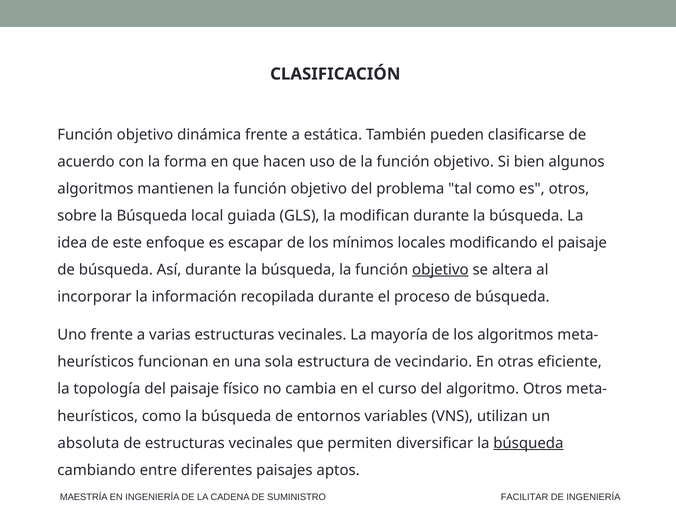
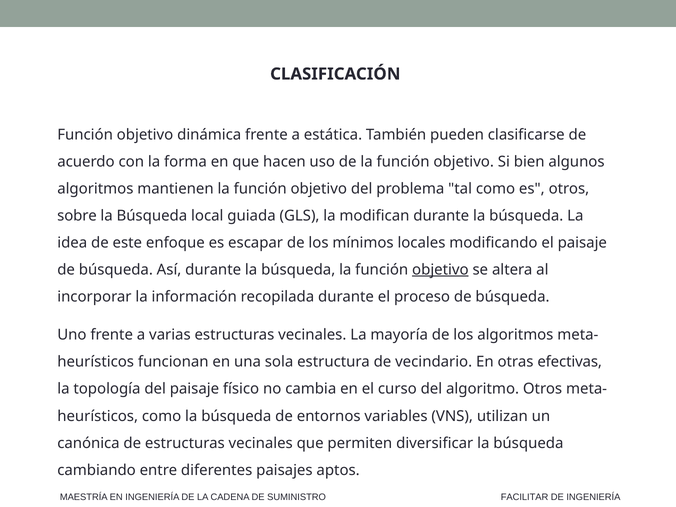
eficiente: eficiente -> efectivas (570, 362)
absoluta: absoluta -> canónica (88, 443)
búsqueda underline: present -> none (528, 443)
